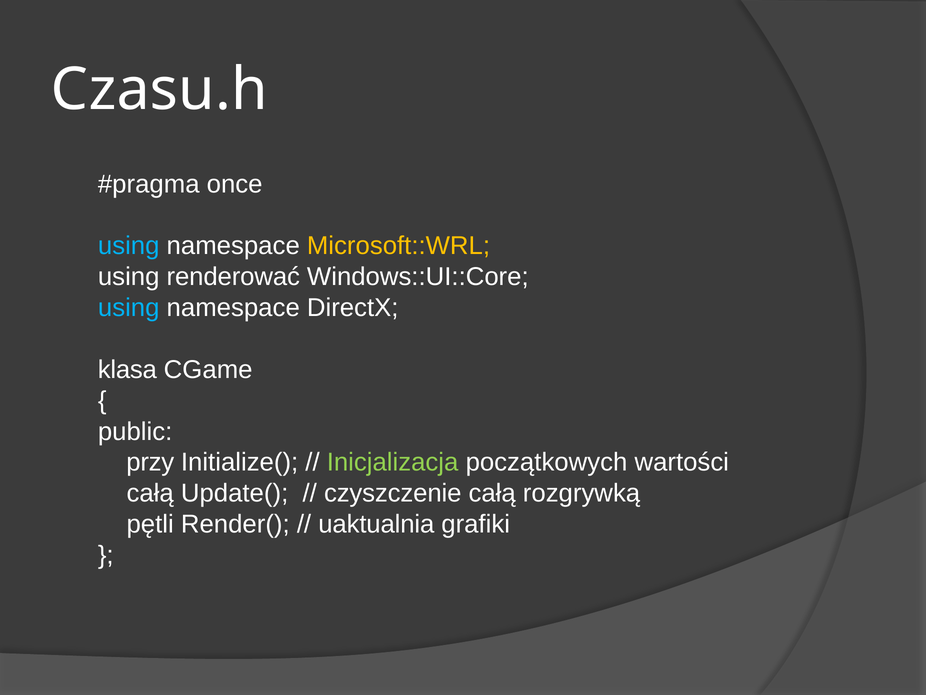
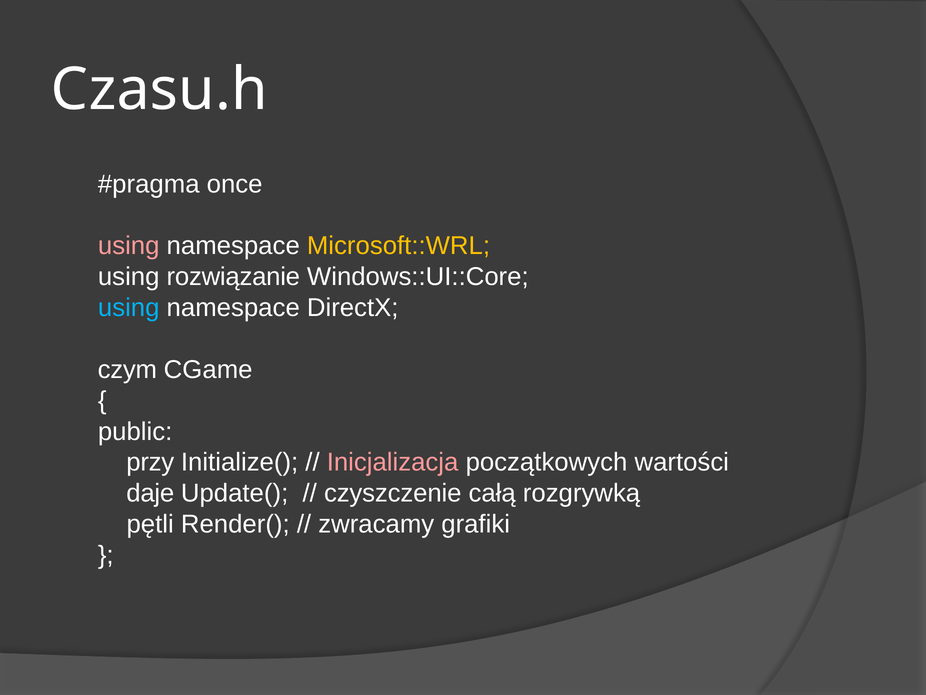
using colour: light blue -> pink (129, 246)
renderować: renderować -> rozwiązanie (233, 277)
klasa: klasa -> czym (127, 369)
Inicjalizacja colour: light green -> pink (393, 462)
całą: całą -> daje (150, 493)
uaktualnia: uaktualnia -> zwracamy (376, 524)
